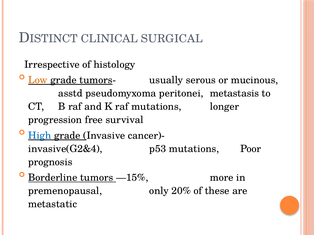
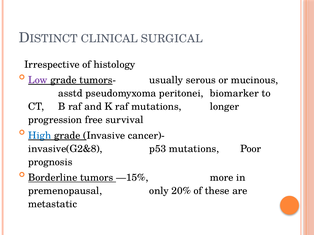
Low colour: orange -> purple (38, 80)
metastasis: metastasis -> biomarker (234, 94)
invasive(G2&4: invasive(G2&4 -> invasive(G2&8 (65, 149)
